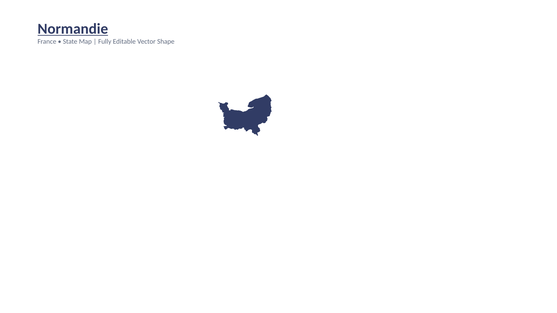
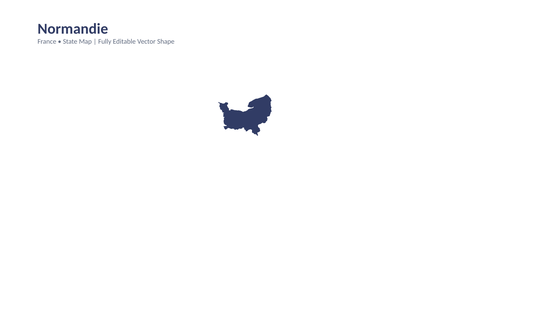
Normandie underline: present -> none (73, 29)
